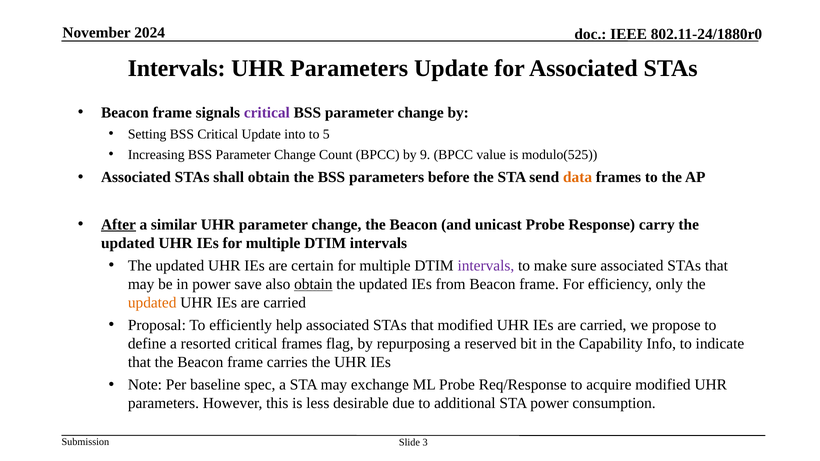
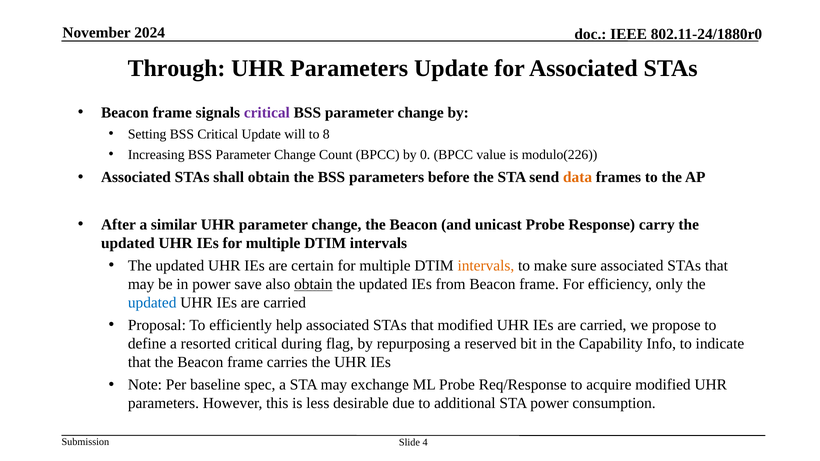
Intervals: Intervals -> Through (177, 68)
into: into -> will (295, 134)
5: 5 -> 8 (326, 134)
9: 9 -> 0 (425, 155)
modulo(525: modulo(525 -> modulo(226 (560, 155)
After underline: present -> none (118, 225)
intervals colour: purple -> orange (486, 266)
updated colour: orange -> blue (152, 303)
critical frames: frames -> during (302, 344)
3: 3 -> 4 (425, 442)
